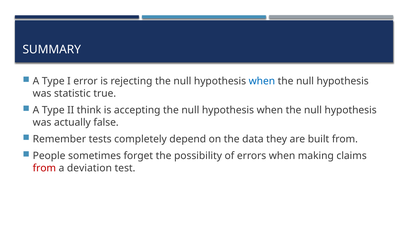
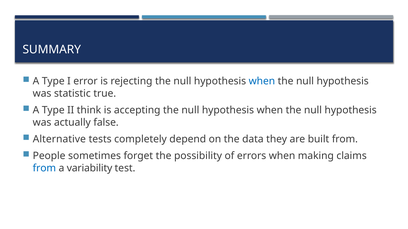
Remember: Remember -> Alternative (59, 139)
from colour: red -> blue (44, 169)
deviation: deviation -> variability (90, 169)
